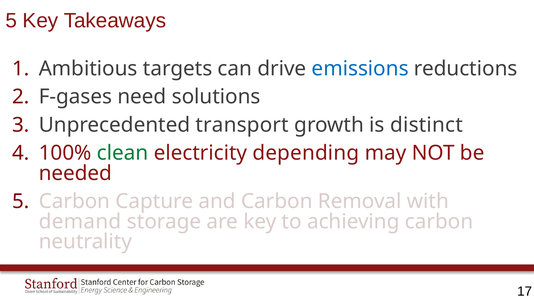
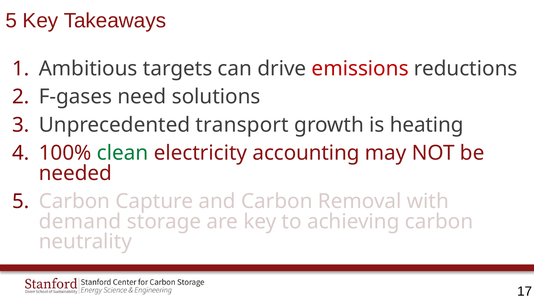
emissions colour: blue -> red (360, 69)
distinct: distinct -> heating (427, 125)
depending: depending -> accounting (306, 153)
